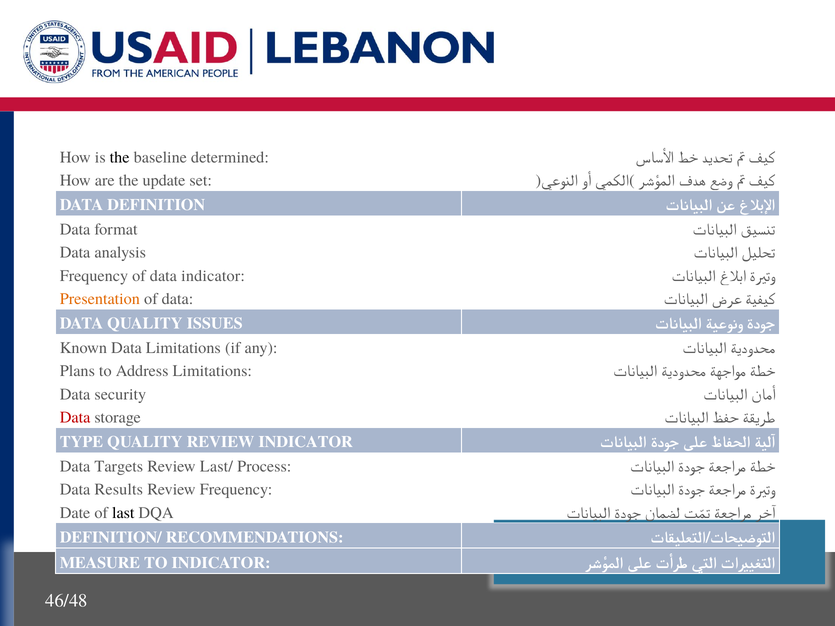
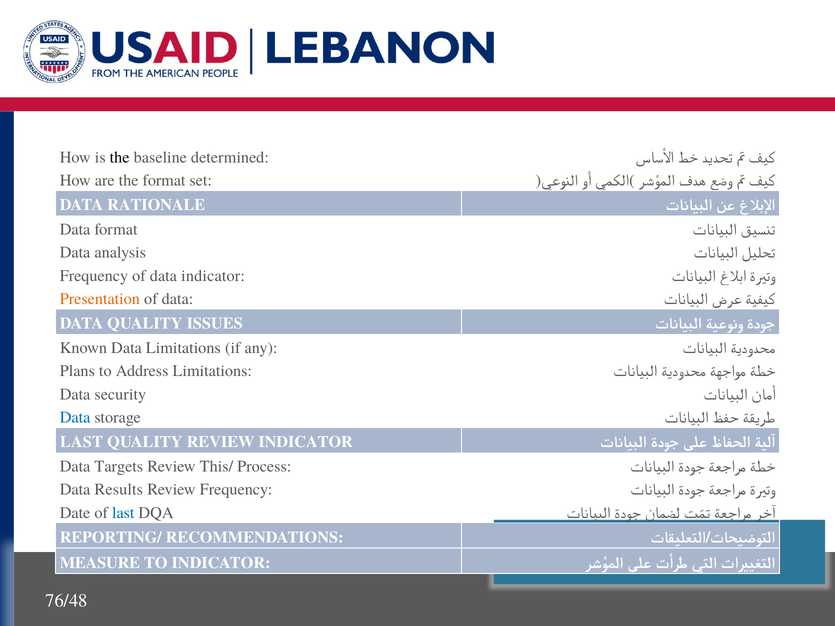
the update: update -> format (164, 181)
DEFINITION: DEFINITION -> RATIONALE (156, 205)
Data colour: red -> blue (75, 418)
TYPE: TYPE -> LAST (81, 442)
Last/: Last/ -> This/ (216, 466)
last colour: black -> blue (123, 513)
DEFINITION/: DEFINITION/ -> REPORTING/ (111, 537)
46/48: 46/48 -> 76/48 (66, 601)
